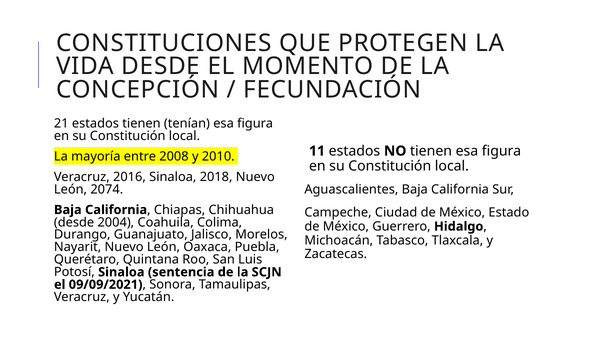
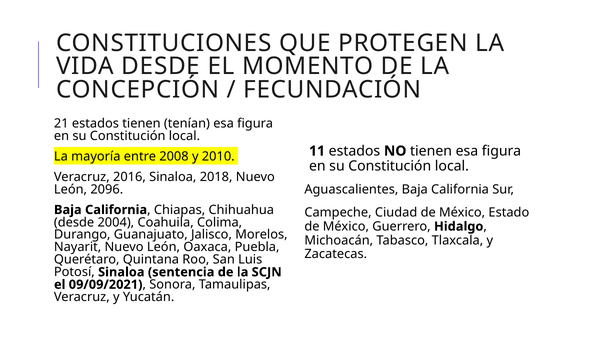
2074: 2074 -> 2096 (107, 189)
